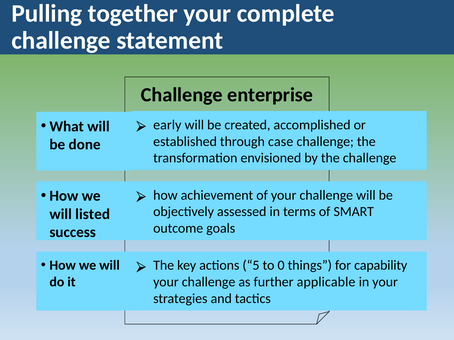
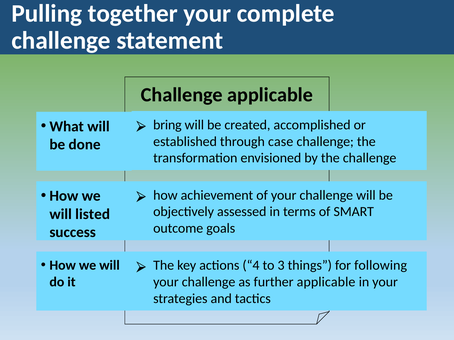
Challenge enterprise: enterprise -> applicable (270, 95)
early: early -> bring (167, 125)
5: 5 -> 4 (251, 266)
0: 0 -> 3 (281, 266)
capability: capability -> following (381, 266)
